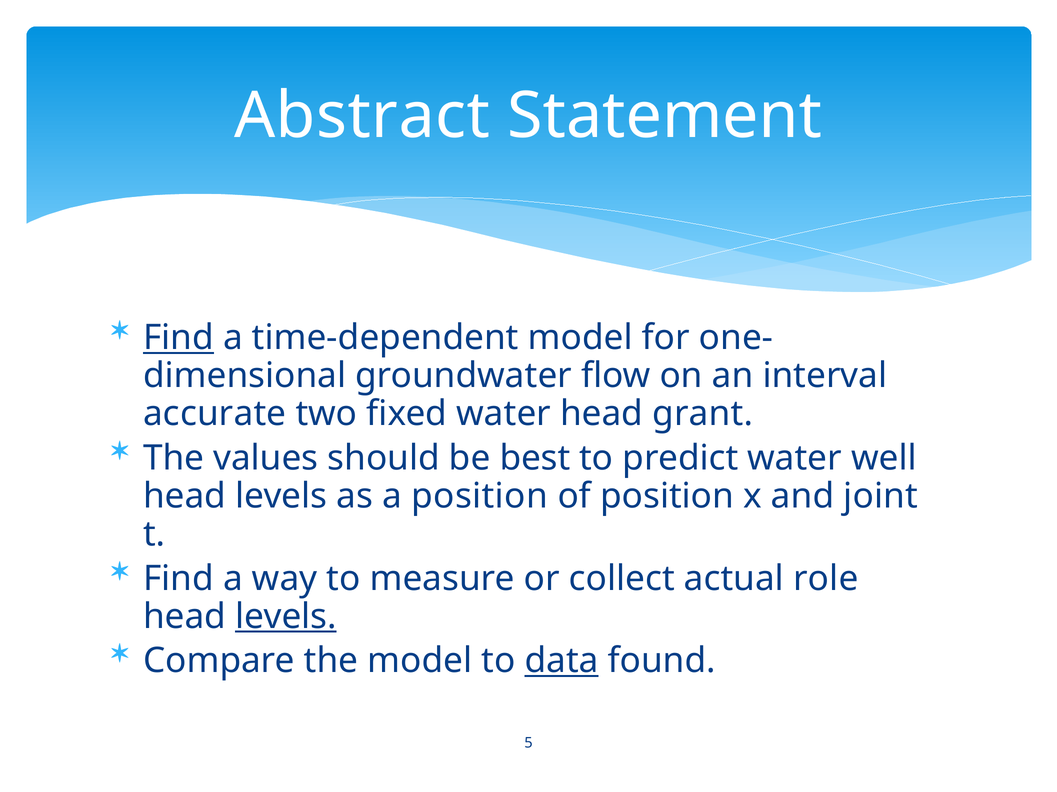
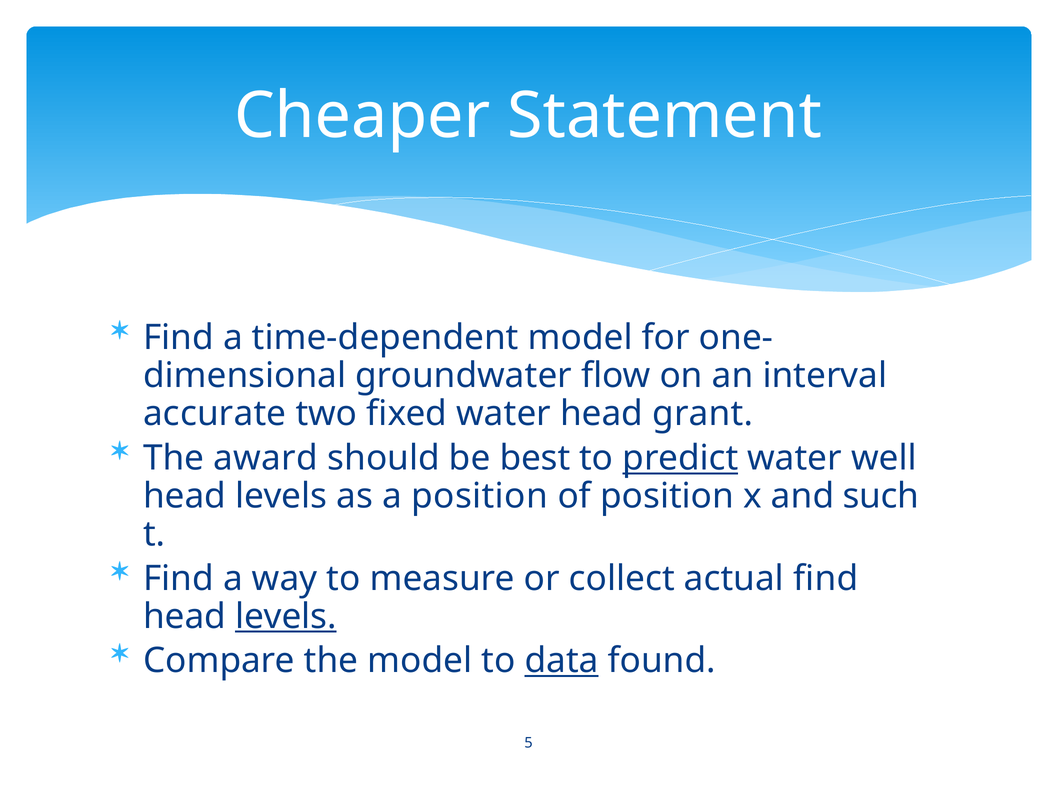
Abstract: Abstract -> Cheaper (362, 116)
Find underline: present -> none (178, 338)
values: values -> award (266, 459)
predict underline: none -> present (680, 459)
joint: joint -> such (881, 497)
actual role: role -> find (826, 579)
